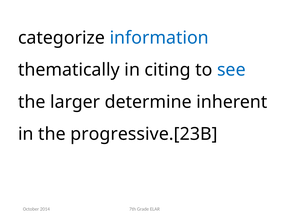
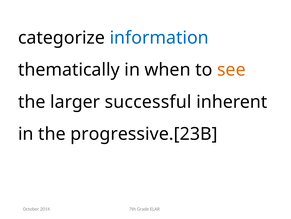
citing: citing -> when (168, 70)
see colour: blue -> orange (231, 70)
determine: determine -> successful (148, 102)
